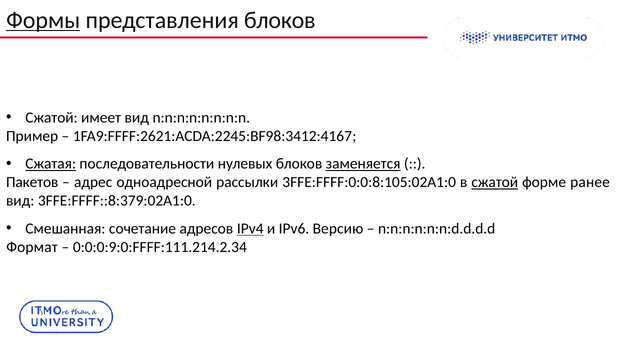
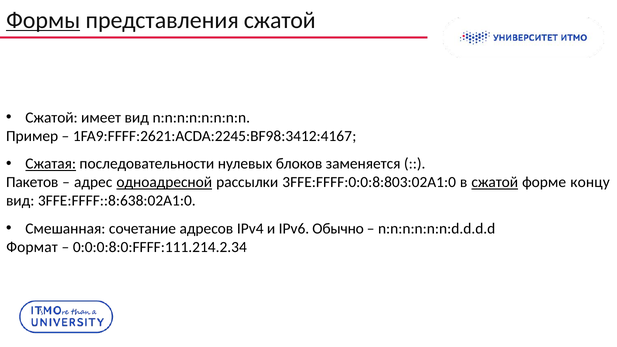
представления блоков: блоков -> сжатой (280, 20)
заменяется underline: present -> none (363, 164)
одноадресной underline: none -> present (164, 182)
3FFE:FFFF:0:0:8:105:02A1:0: 3FFE:FFFF:0:0:8:105:02A1:0 -> 3FFE:FFFF:0:0:8:803:02A1:0 (369, 182)
ранее: ранее -> концу (590, 182)
3FFE:FFFF::8:379:02A1:0: 3FFE:FFFF::8:379:02A1:0 -> 3FFE:FFFF::8:638:02A1:0 (117, 201)
IPv4 underline: present -> none (250, 229)
Версию: Версию -> Обычно (338, 229)
0:0:0:9:0:FFFF:111.214.2.34: 0:0:0:9:0:FFFF:111.214.2.34 -> 0:0:0:8:0:FFFF:111.214.2.34 (160, 247)
